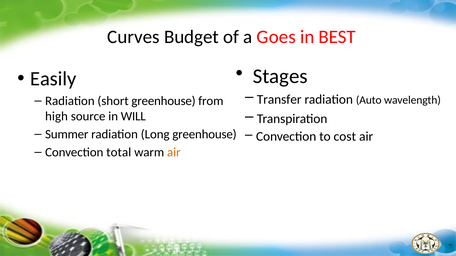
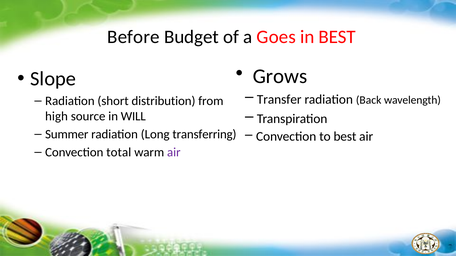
Curves: Curves -> Before (133, 37)
Stages: Stages -> Grows (280, 76)
Easily: Easily -> Slope (53, 79)
Auto: Auto -> Back (369, 100)
short greenhouse: greenhouse -> distribution (163, 101)
Long greenhouse: greenhouse -> transferring (204, 135)
to cost: cost -> best (345, 137)
air colour: orange -> purple (174, 153)
